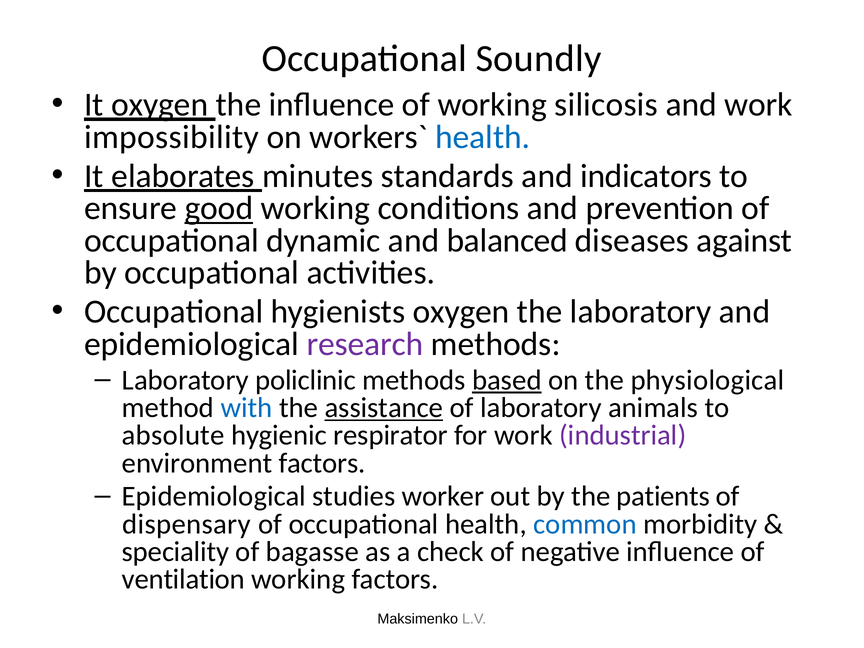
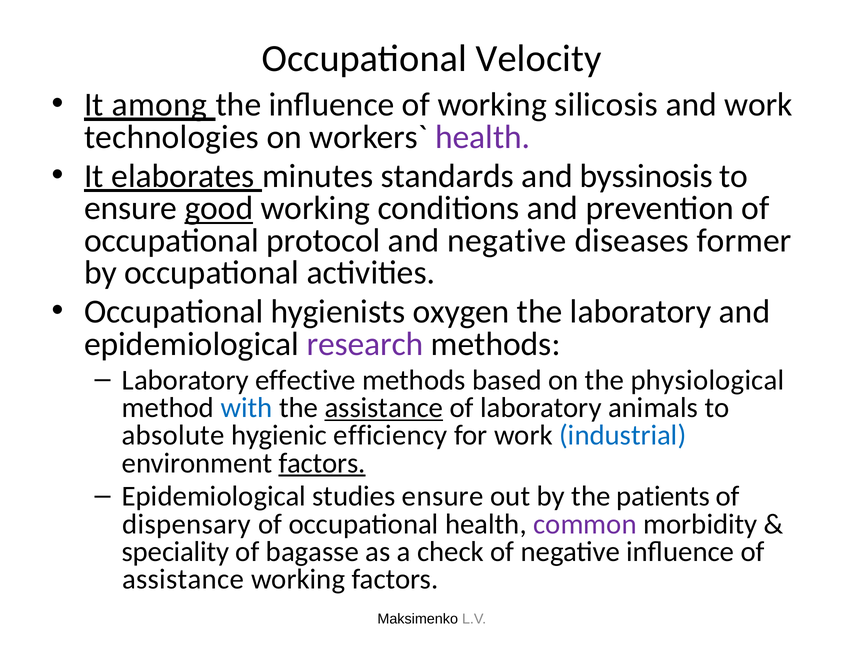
Soundly: Soundly -> Velocity (539, 58)
It oxygen: oxygen -> among (160, 105)
impossibility: impossibility -> technologies (172, 137)
health colour: blue -> purple (483, 137)
indicators: indicators -> byssinosis (646, 176)
dynamic: dynamic -> protocol (323, 241)
and balanced: balanced -> negative (507, 241)
against: against -> former (744, 241)
policlinic: policlinic -> effective (305, 380)
based underline: present -> none (507, 380)
respirator: respirator -> efficiency (390, 435)
industrial colour: purple -> blue (623, 435)
factors underline: none -> present (322, 463)
studies worker: worker -> ensure (443, 496)
common colour: blue -> purple (585, 524)
ventilation: ventilation -> assistance (183, 579)
